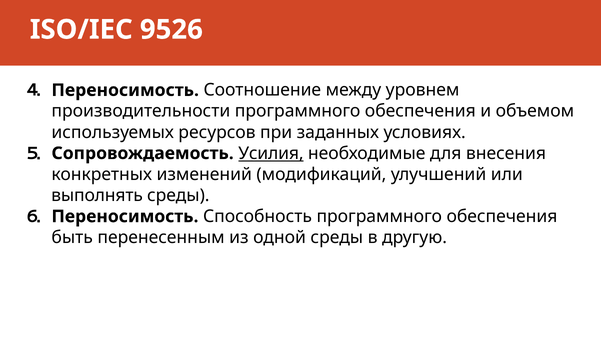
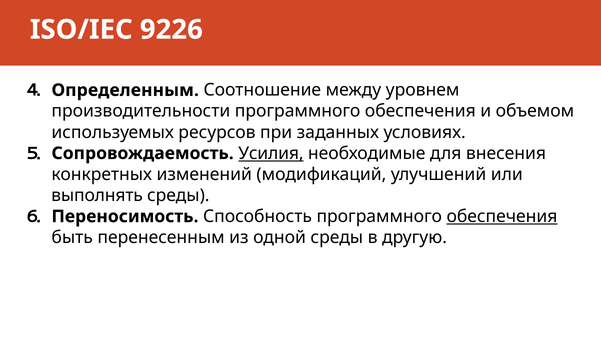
9526: 9526 -> 9226 (171, 30)
Переносимость: Переносимость -> Определенным (125, 90)
обеспечения underline: none -> present (502, 216)
